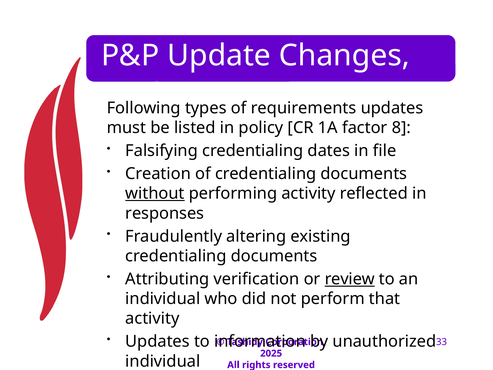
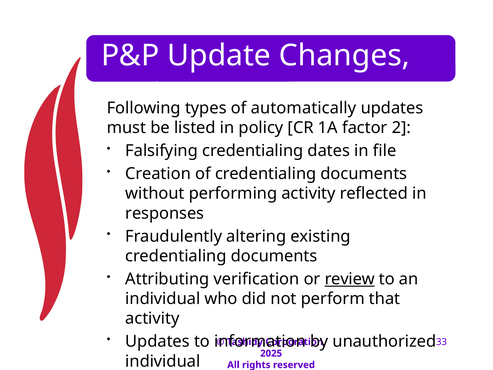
requirements: requirements -> automatically (304, 108)
8: 8 -> 2 (401, 128)
without underline: present -> none (155, 193)
